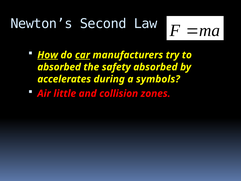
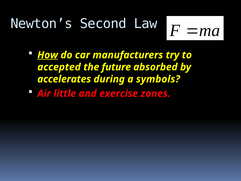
car underline: present -> none (82, 55)
absorbed: absorbed -> accepted (59, 67)
safety: safety -> future (116, 67)
collision: collision -> exercise (119, 93)
